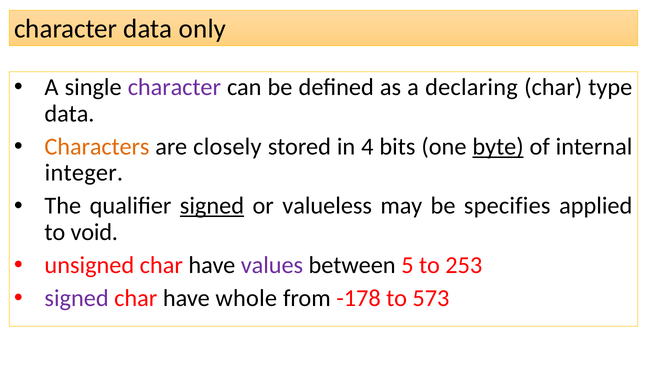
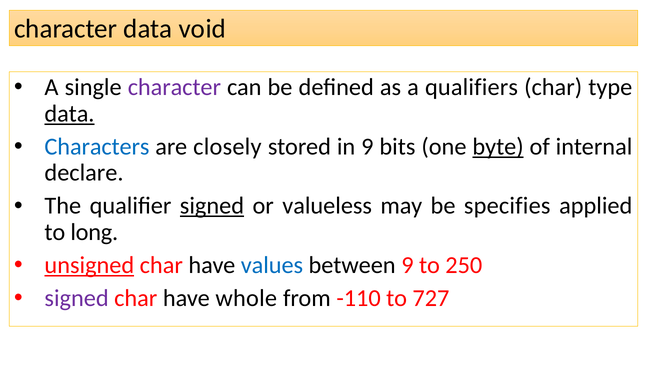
only: only -> void (202, 29)
declaring: declaring -> qualifiers (471, 87)
data underline: none -> present (69, 114)
Characters colour: orange -> blue (97, 147)
in 4: 4 -> 9 (367, 147)
integer: integer -> declare (84, 173)
void: void -> long (94, 232)
unsigned underline: none -> present (89, 265)
values colour: purple -> blue (272, 265)
between 5: 5 -> 9 (407, 265)
253: 253 -> 250 (464, 265)
-178: -178 -> -110 (359, 298)
573: 573 -> 727 (431, 298)
